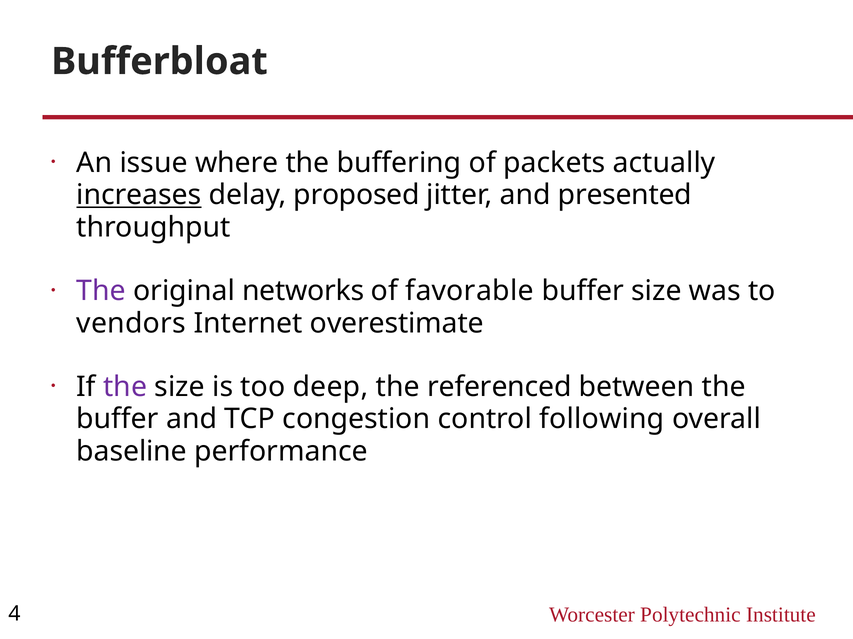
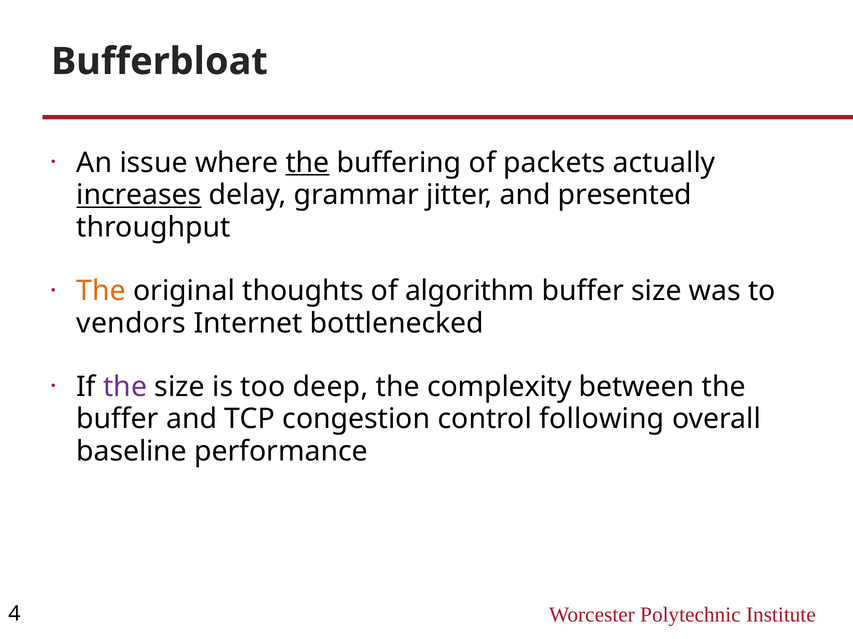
the underline: none -> present (308, 163)
proposed: proposed -> grammar (356, 195)
The colour: purple -> orange (101, 291)
networks: networks -> thoughts (303, 291)
favorable: favorable -> algorithm (470, 291)
overestimate: overestimate -> bottlenecked (397, 324)
referenced: referenced -> complexity (499, 387)
